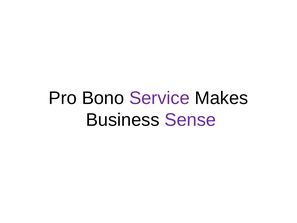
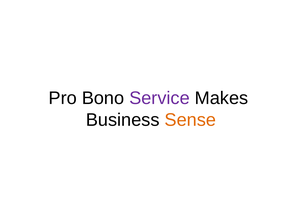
Sense colour: purple -> orange (190, 120)
